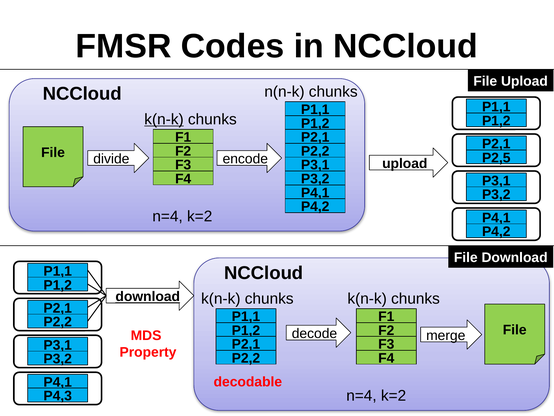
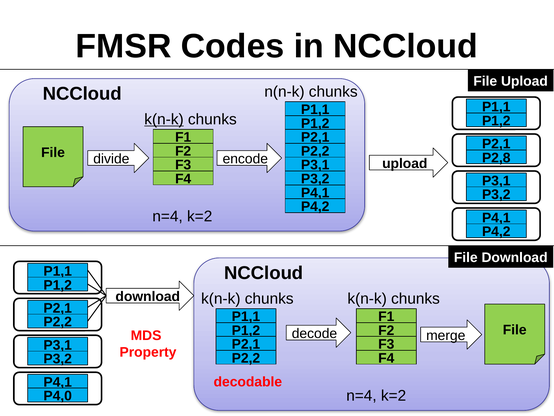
P2,5: P2,5 -> P2,8 (496, 158)
download underline: present -> none (148, 296)
P4,3: P4,3 -> P4,0 (58, 396)
